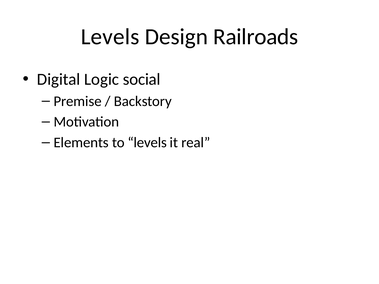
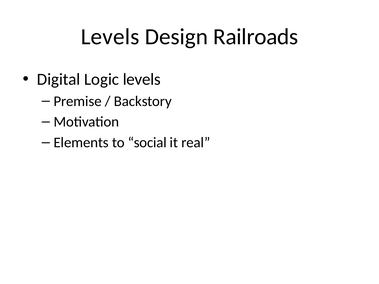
Logic social: social -> levels (142, 80)
to levels: levels -> social (147, 143)
